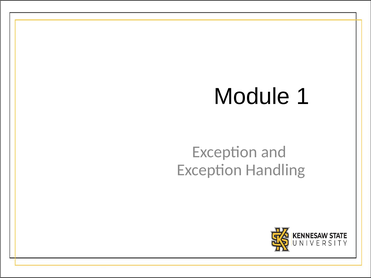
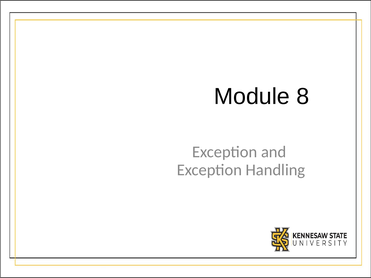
1: 1 -> 8 (303, 97)
